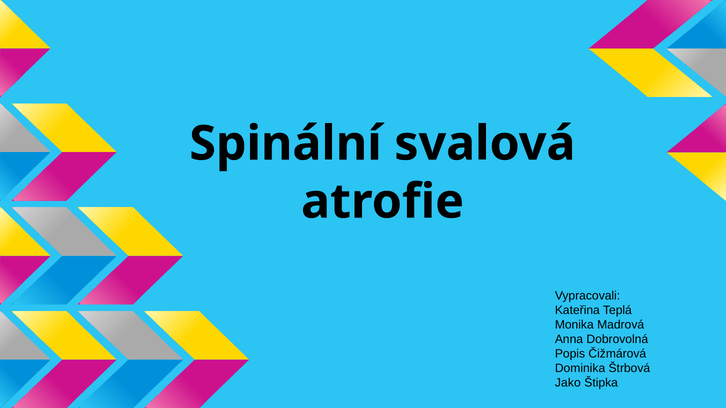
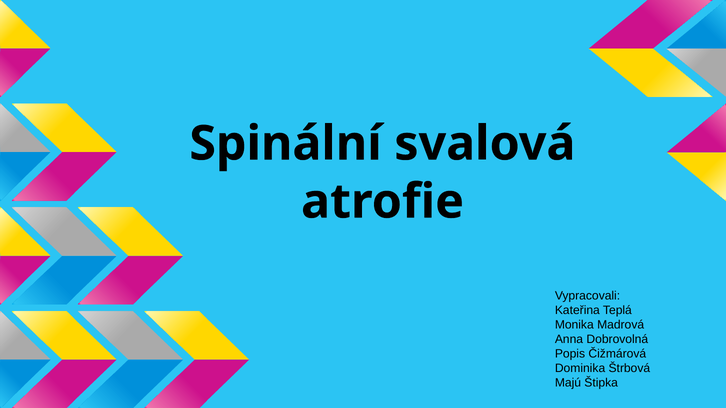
Jako: Jako -> Majú (568, 383)
